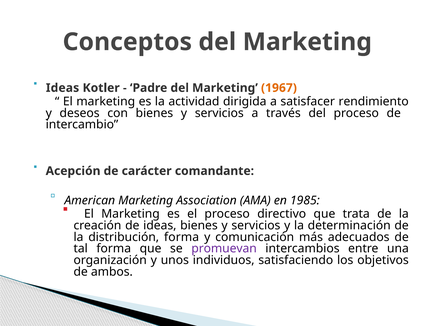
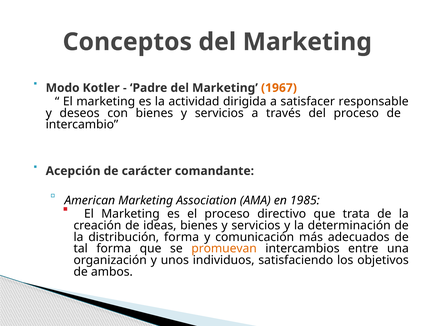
Ideas: Ideas -> Modo (63, 88)
rendimiento: rendimiento -> responsable (374, 101)
promuevan colour: purple -> orange (224, 249)
